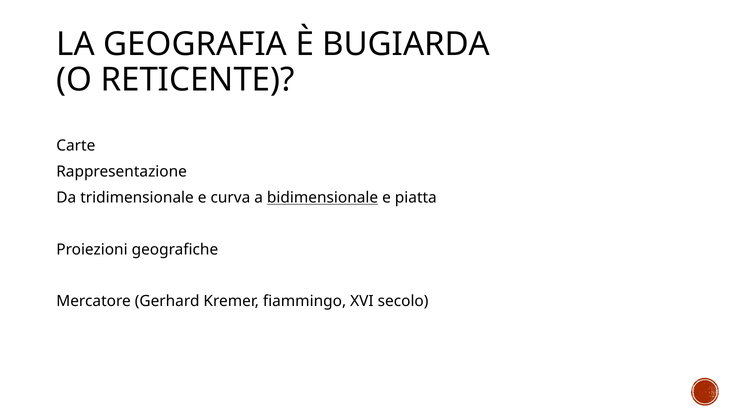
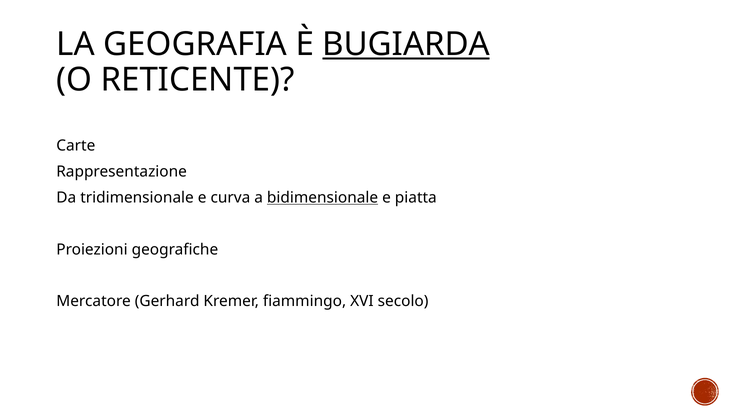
BUGIARDA underline: none -> present (406, 44)
